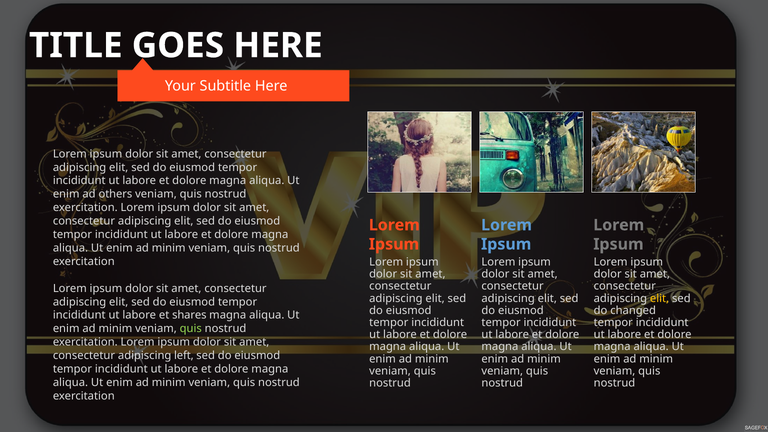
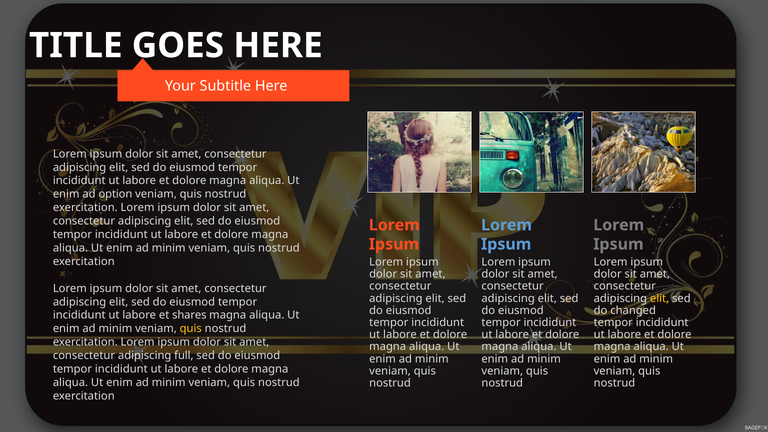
others: others -> option (115, 194)
quis colour: light green -> yellow (191, 329)
left: left -> full (184, 356)
